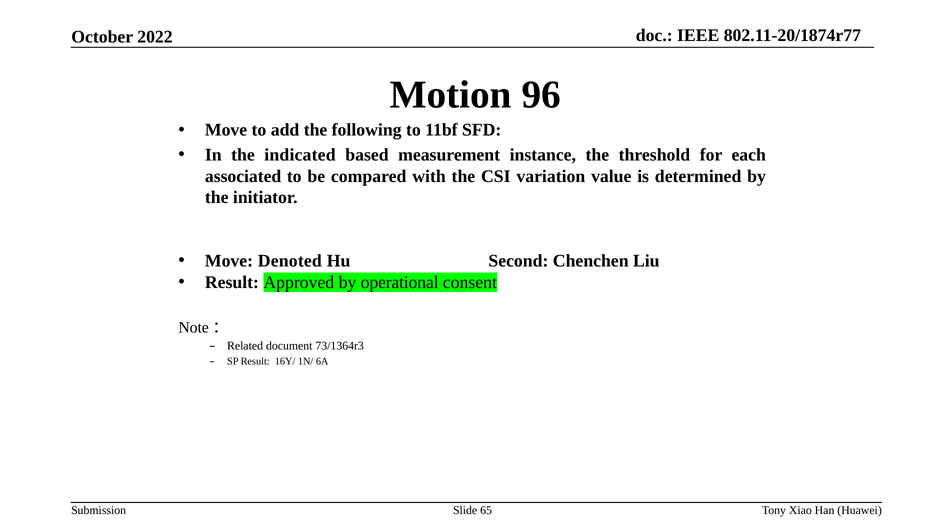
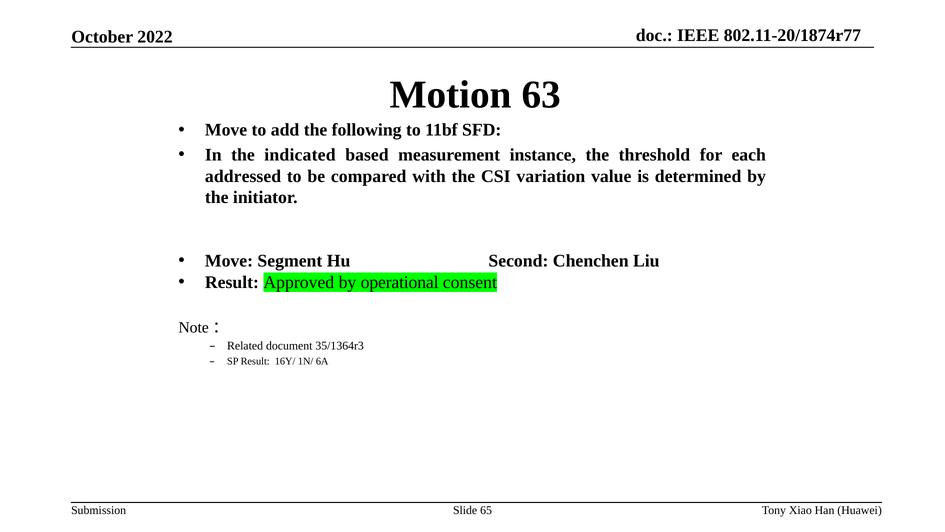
96: 96 -> 63 (541, 95)
associated: associated -> addressed (243, 176)
Denoted: Denoted -> Segment (290, 261)
73/1364r3: 73/1364r3 -> 35/1364r3 (340, 346)
